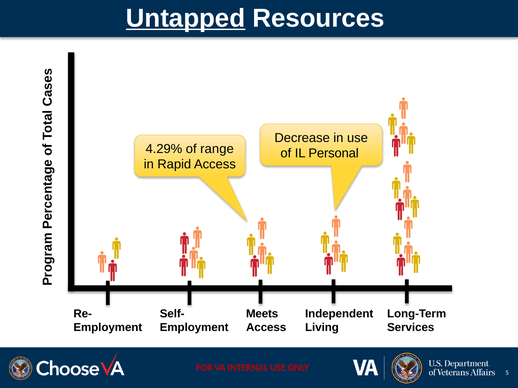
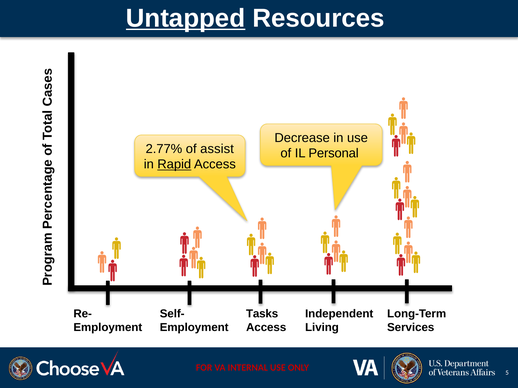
4.29%: 4.29% -> 2.77% (164, 149)
range: range -> assist (217, 149)
Rapid underline: none -> present (174, 165)
Meets: Meets -> Tasks (262, 314)
